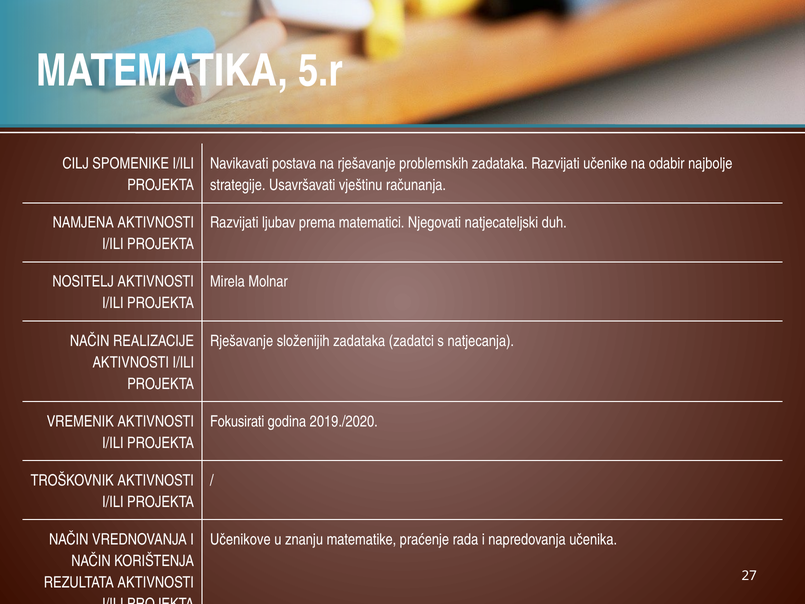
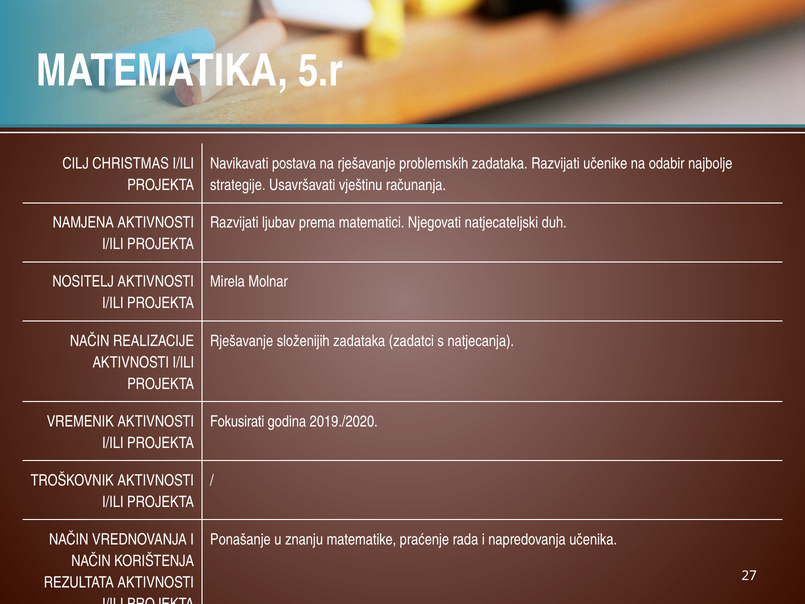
SPOMENIKE: SPOMENIKE -> CHRISTMAS (131, 164)
Učenikove: Učenikove -> Ponašanje (240, 539)
